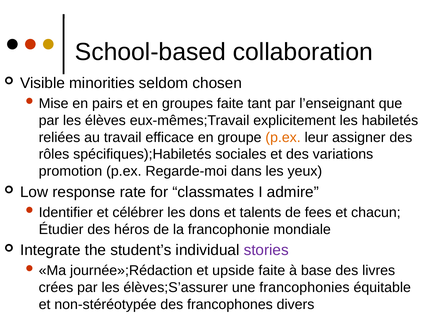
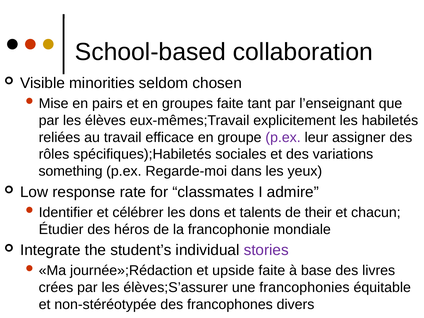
p.ex colour: orange -> purple (283, 137)
promotion: promotion -> something (71, 171)
fees: fees -> their (318, 212)
